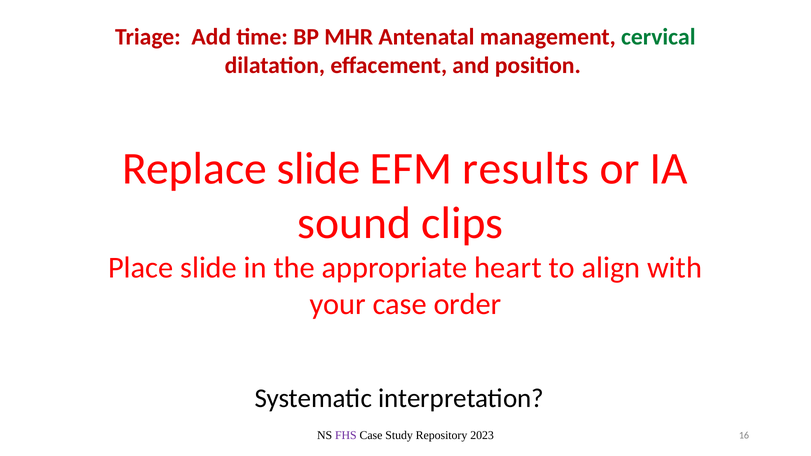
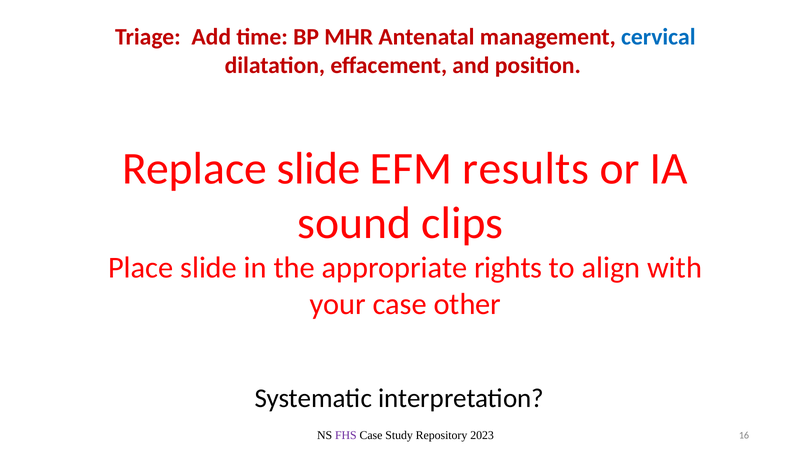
cervical colour: green -> blue (658, 37)
heart: heart -> rights (508, 268)
order: order -> other (467, 304)
